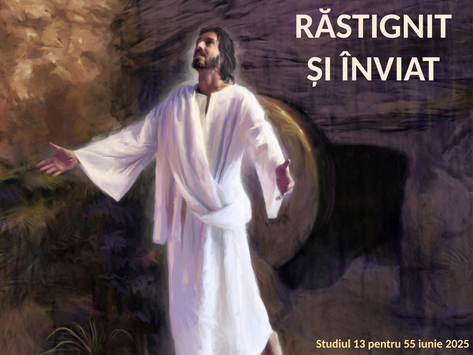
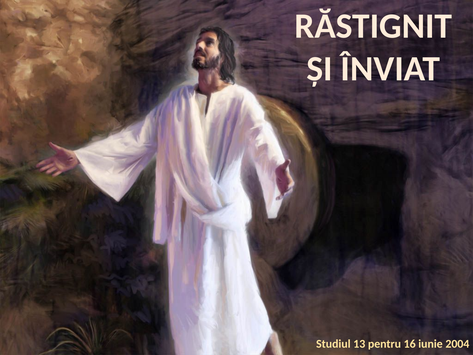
55: 55 -> 16 (410, 344)
2025: 2025 -> 2004 (457, 344)
